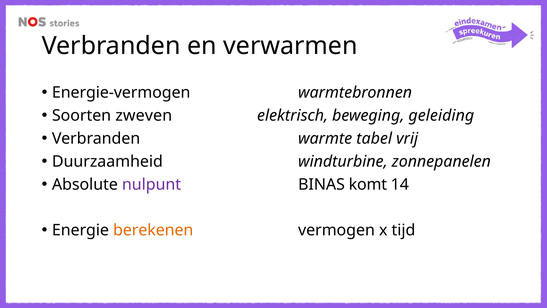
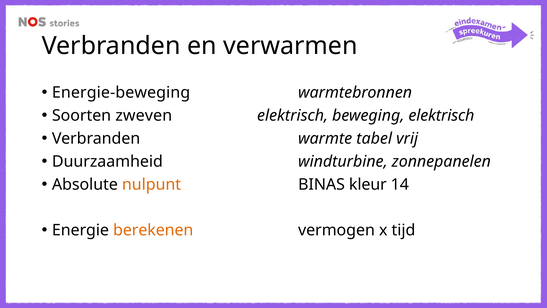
Energie-vermogen: Energie-vermogen -> Energie-beweging (121, 92)
beweging geleiding: geleiding -> elektrisch (441, 115)
nulpunt colour: purple -> orange (152, 184)
komt: komt -> kleur (368, 184)
